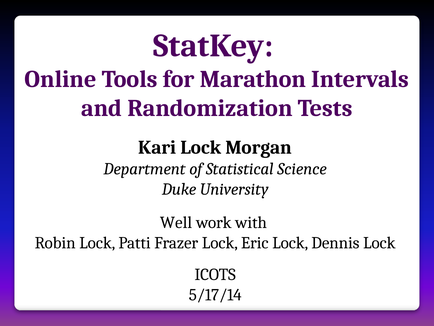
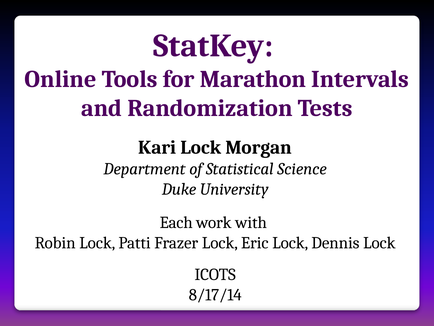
Well: Well -> Each (176, 222)
5/17/14: 5/17/14 -> 8/17/14 (215, 295)
